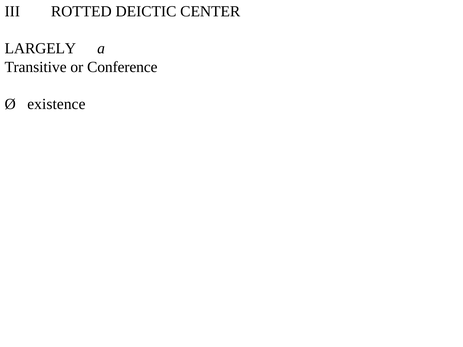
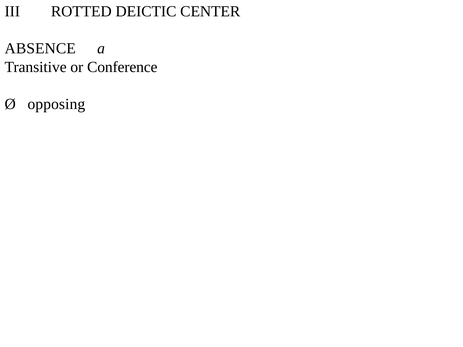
LARGELY: LARGELY -> ABSENCE (40, 49)
existence: existence -> opposing (56, 104)
